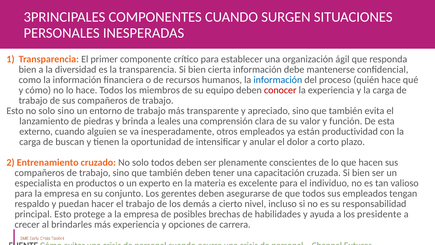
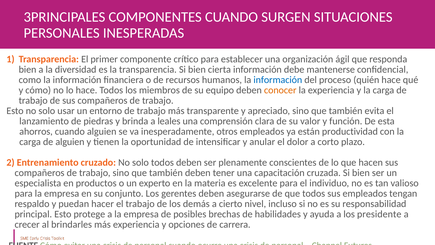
conocer colour: red -> orange (280, 90)
solo sino: sino -> usar (66, 111)
externo: externo -> ahorros (36, 131)
de buscan: buscan -> alguien (70, 142)
